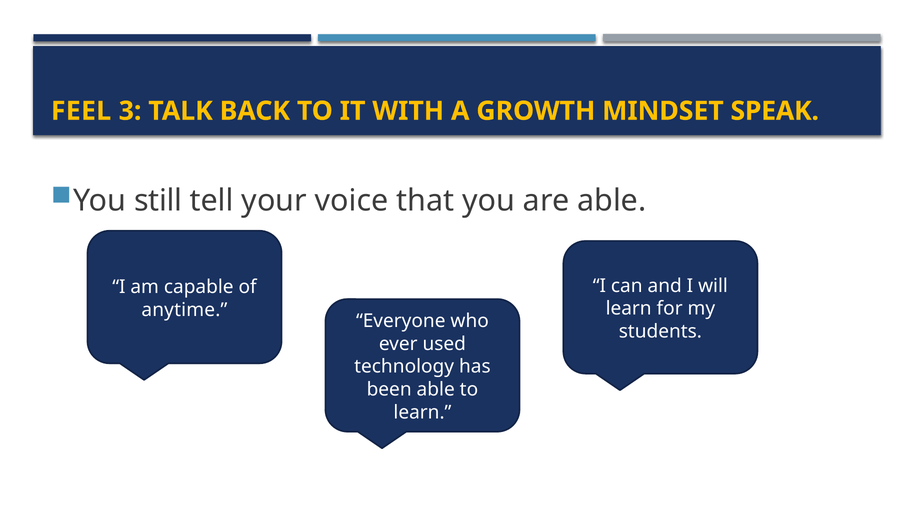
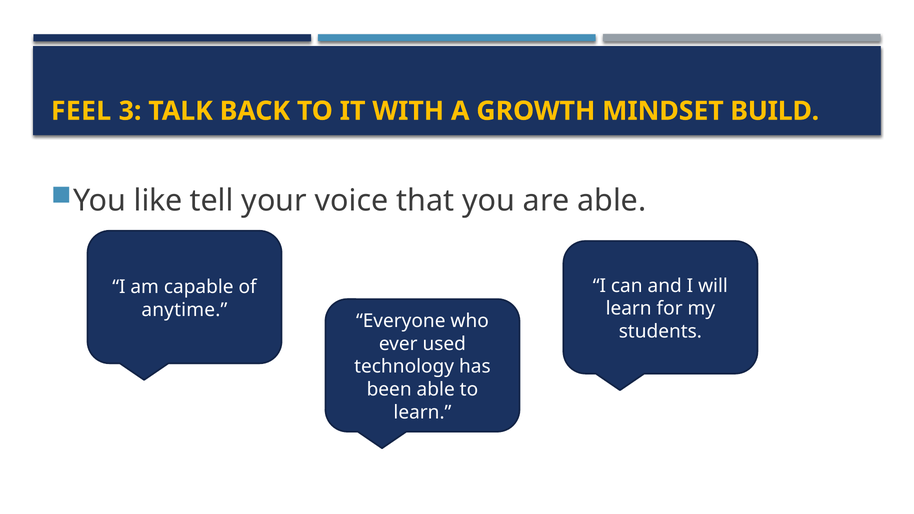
SPEAK: SPEAK -> BUILD (775, 111)
still: still -> like (158, 201)
